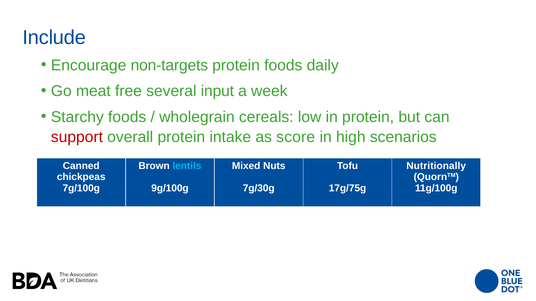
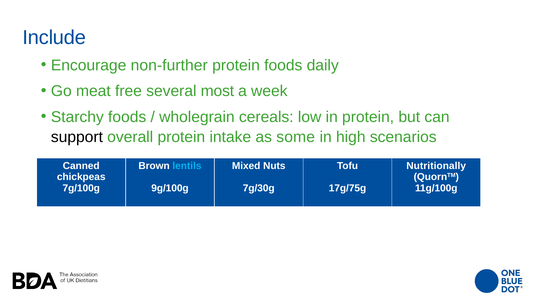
non-targets: non-targets -> non-further (169, 65)
input: input -> most (217, 91)
support colour: red -> black (77, 137)
score: score -> some (296, 137)
